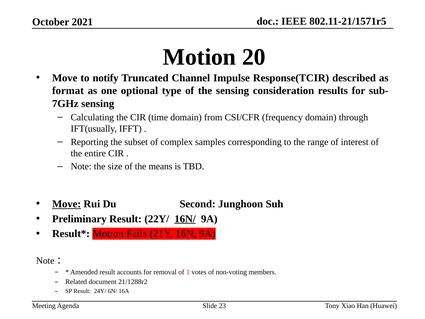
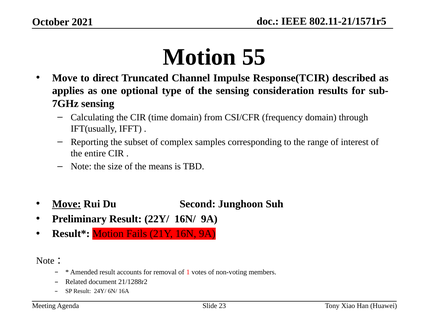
20: 20 -> 55 (254, 57)
notify: notify -> direct (106, 78)
format: format -> applies (68, 91)
16N/ underline: present -> none (185, 219)
